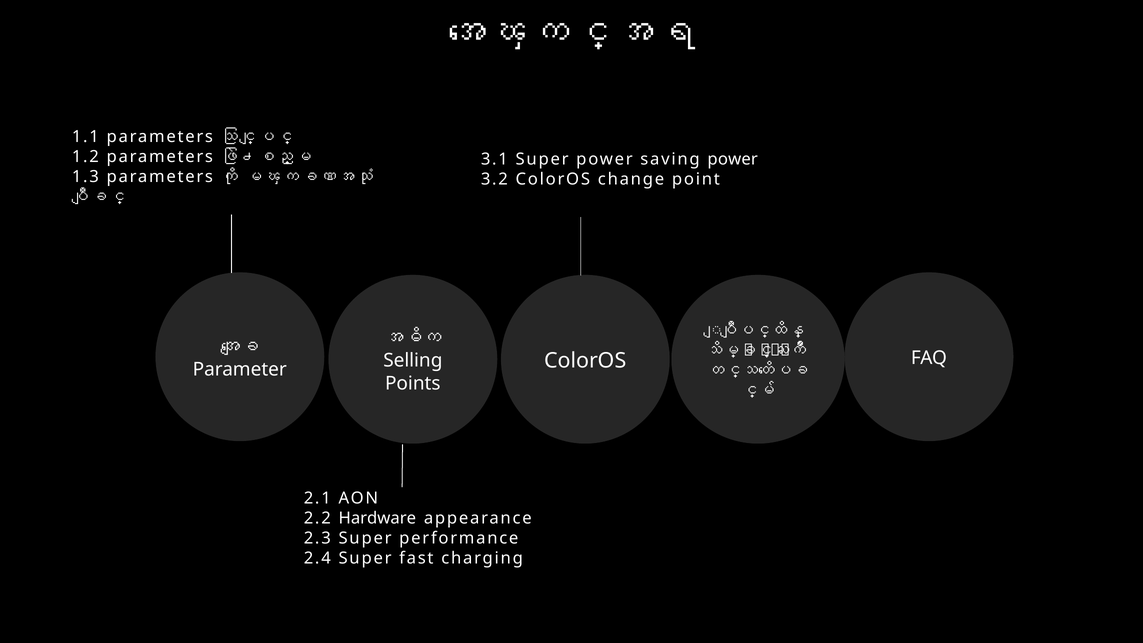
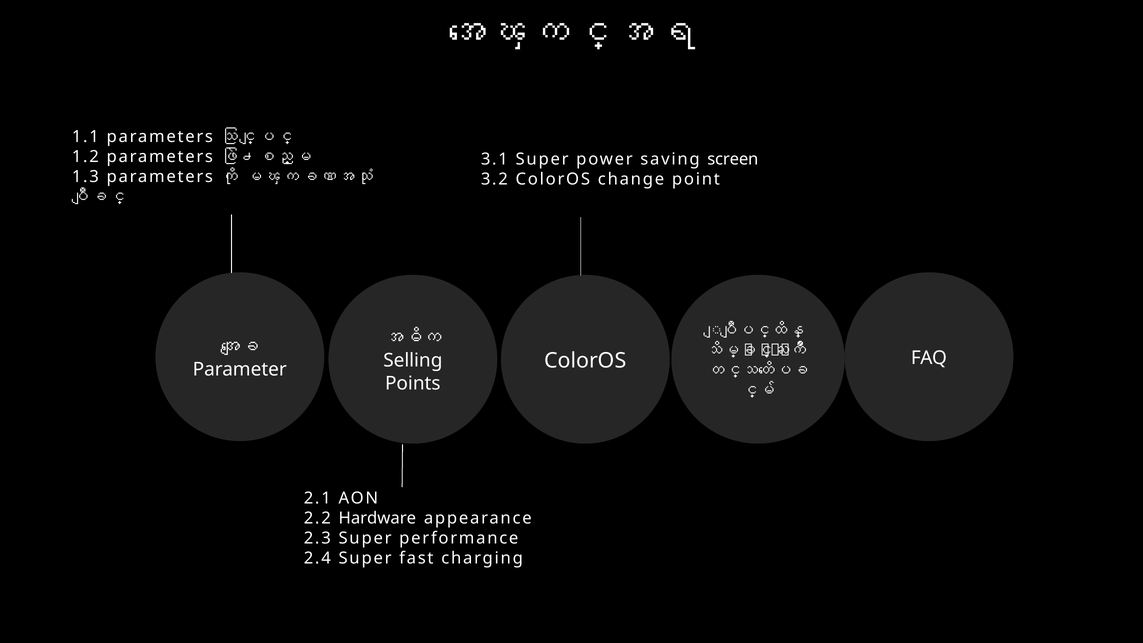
saving power: power -> screen (733, 159)
